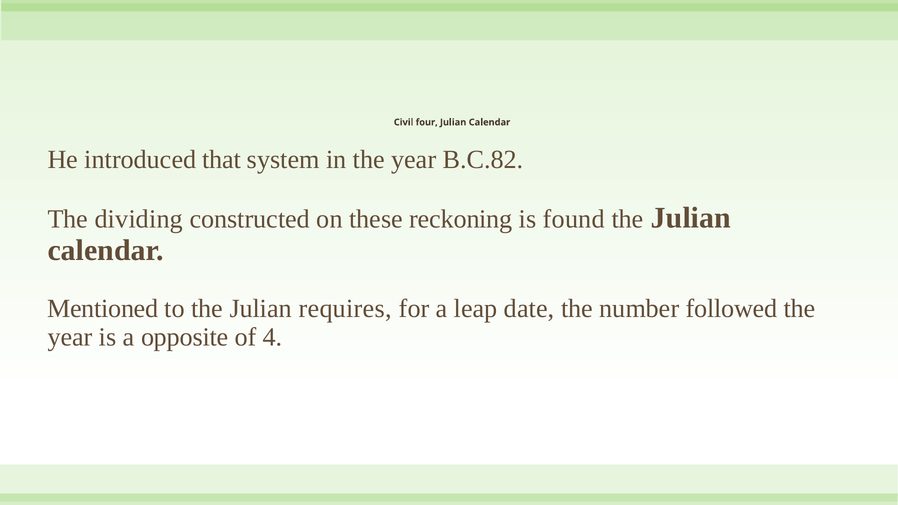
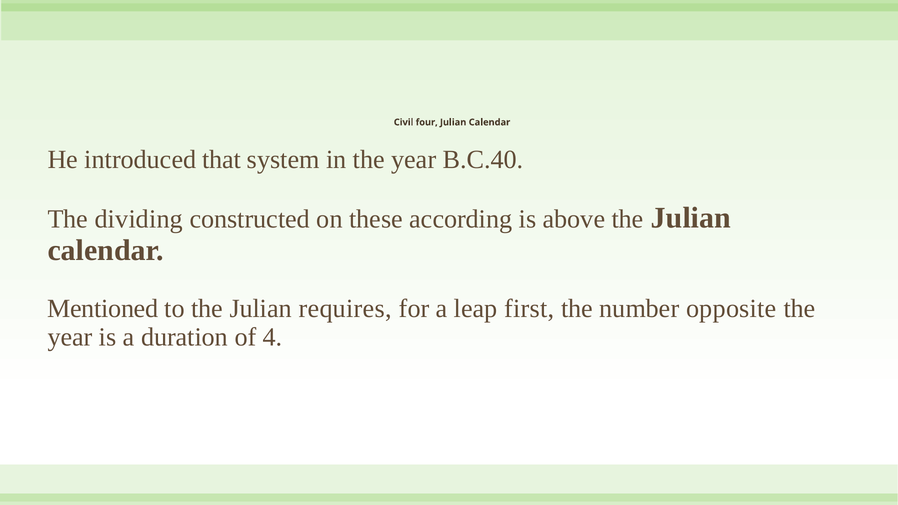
B.C.82: B.C.82 -> B.C.40 (483, 159)
reckoning: reckoning -> according (461, 219)
found: found -> above (574, 219)
date: date -> first (529, 309)
followed: followed -> opposite (731, 309)
opposite: opposite -> duration (185, 337)
